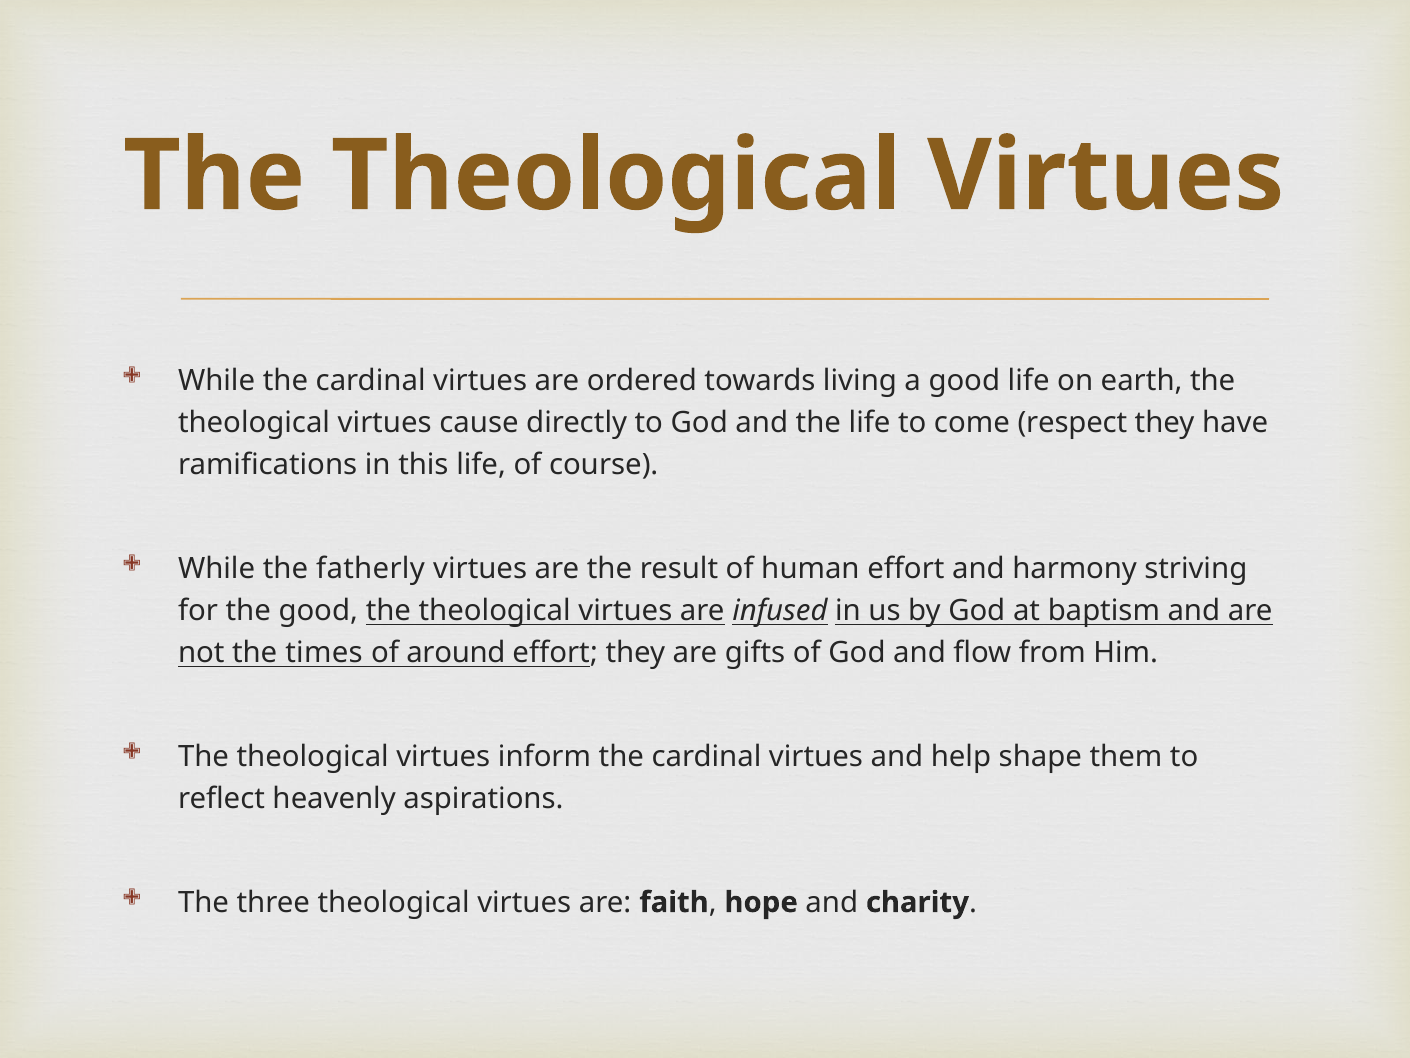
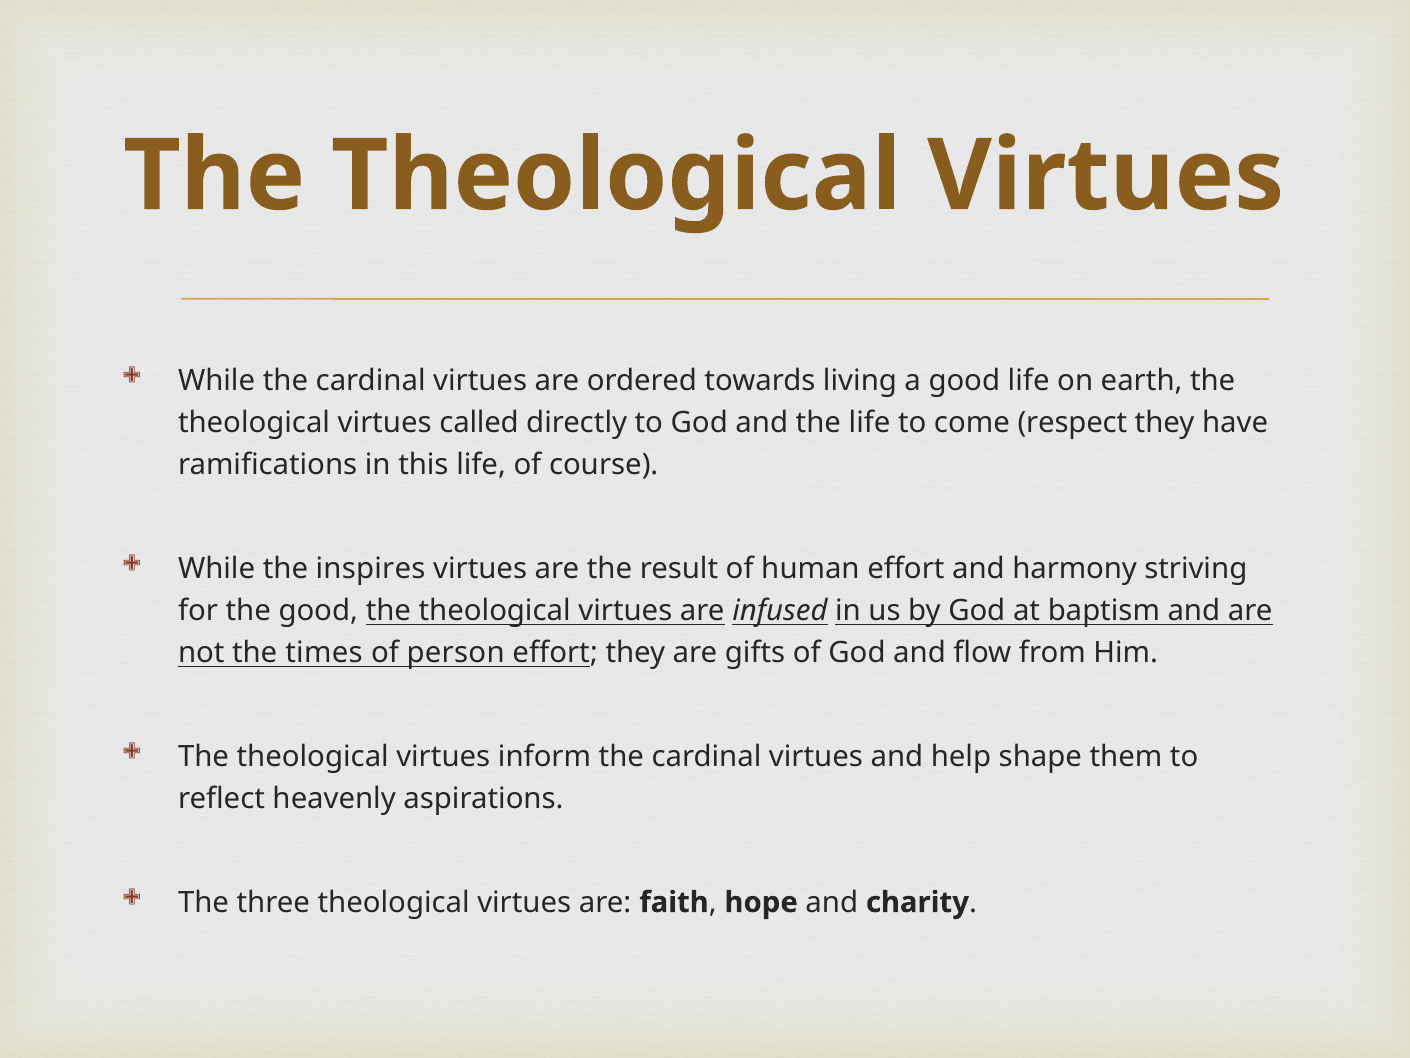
cause: cause -> called (479, 423)
fatherly: fatherly -> inspires (371, 568)
around: around -> person (456, 653)
